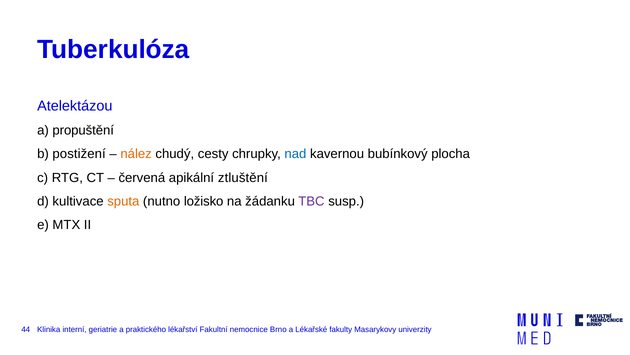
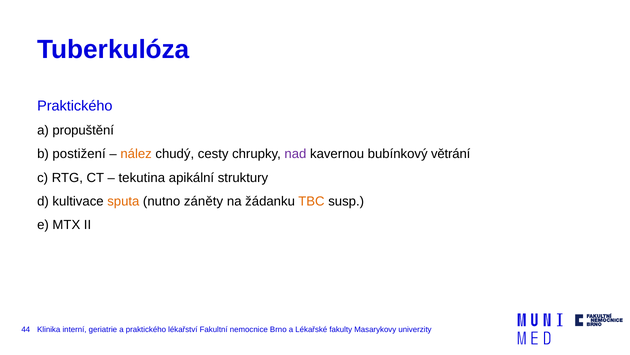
Atelektázou: Atelektázou -> Praktického (75, 106)
nad colour: blue -> purple (295, 154)
plocha: plocha -> větrání (451, 154)
červená: červená -> tekutina (142, 177)
ztluštění: ztluštění -> struktury (243, 177)
ložisko: ložisko -> záněty (204, 201)
TBC colour: purple -> orange (311, 201)
